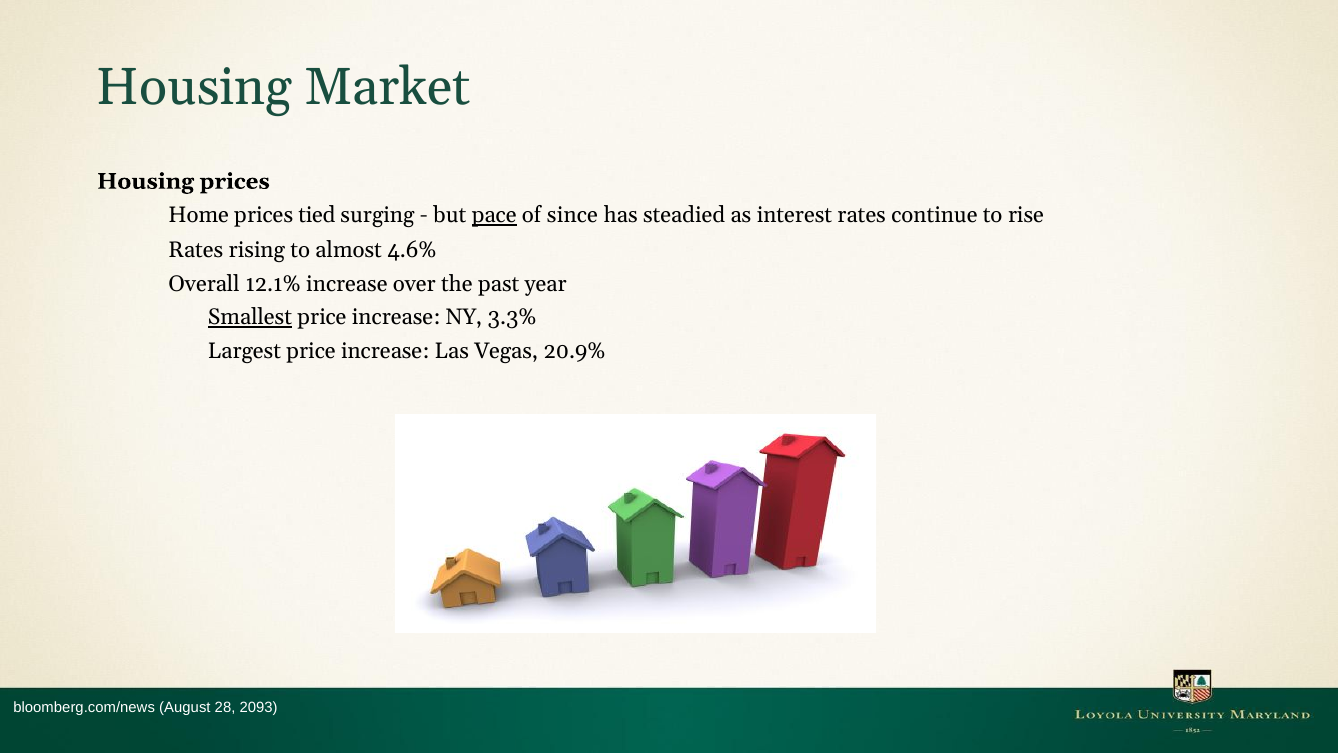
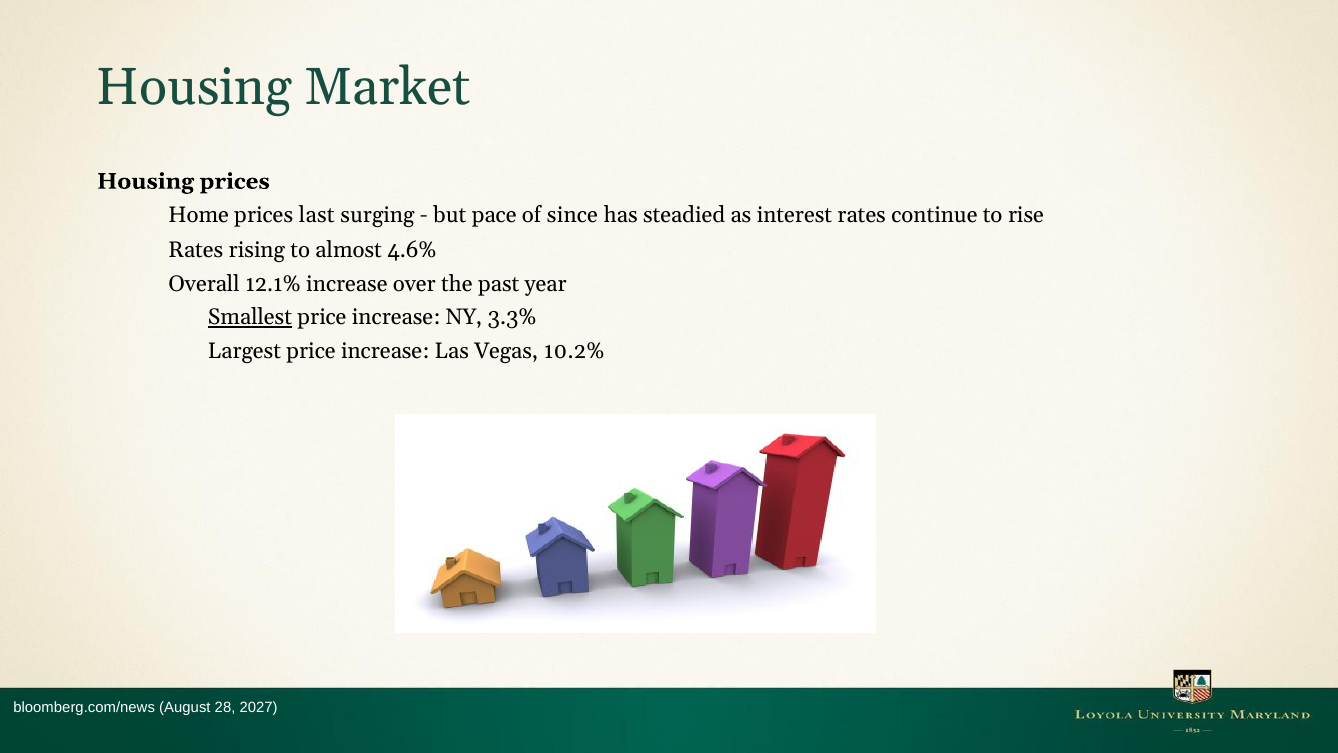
tied: tied -> last (317, 215)
pace underline: present -> none (494, 215)
20.9%: 20.9% -> 10.2% (574, 351)
2093: 2093 -> 2027 (259, 708)
